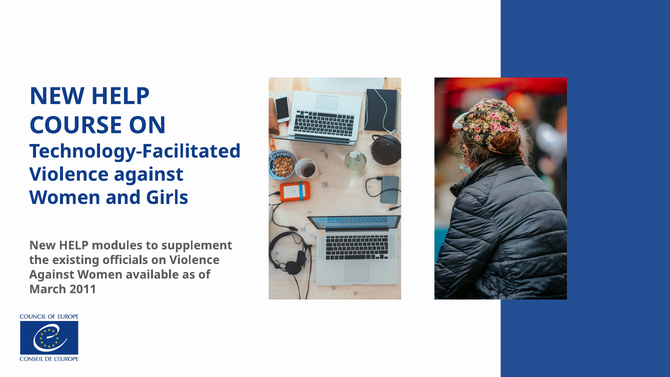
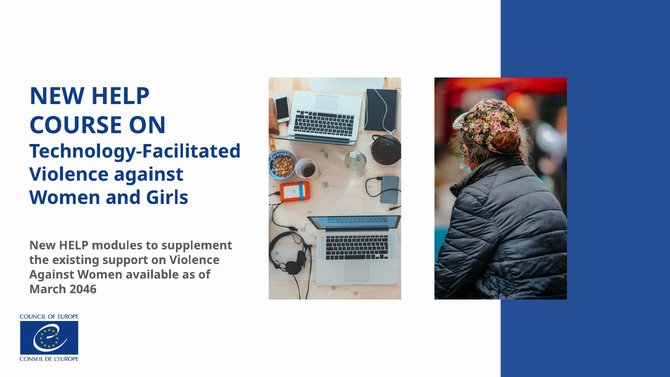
officials: officials -> support (125, 260)
2011: 2011 -> 2046 (83, 289)
